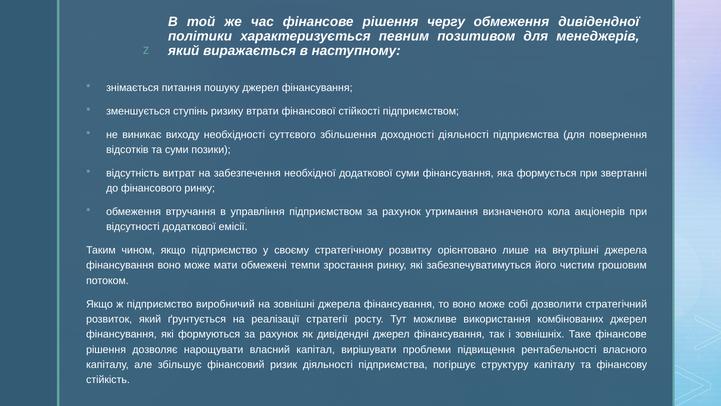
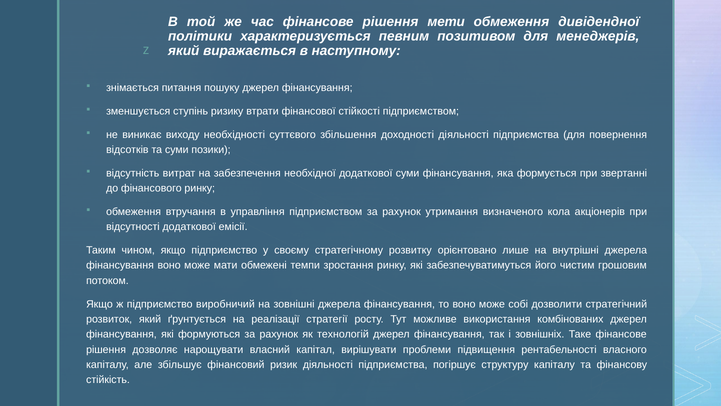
чергу: чергу -> мети (446, 22)
дивідендні: дивідендні -> технологій (343, 334)
